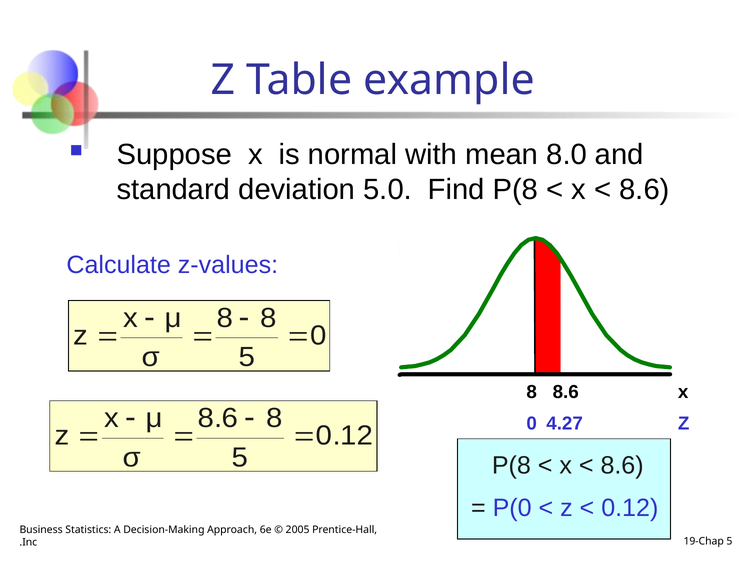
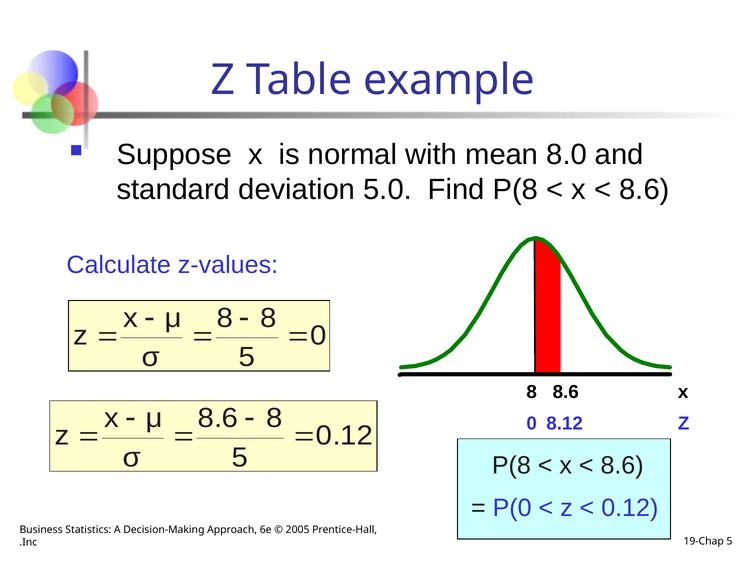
4.27: 4.27 -> 8.12 (565, 424)
